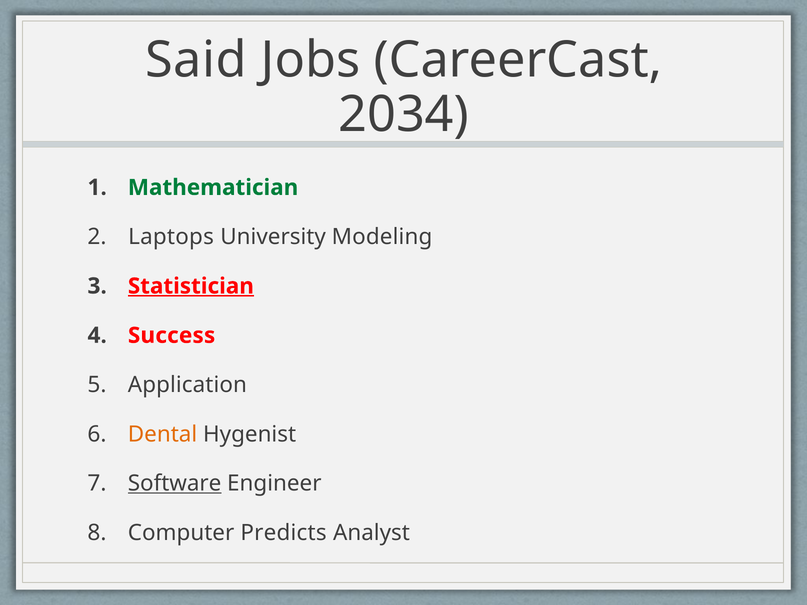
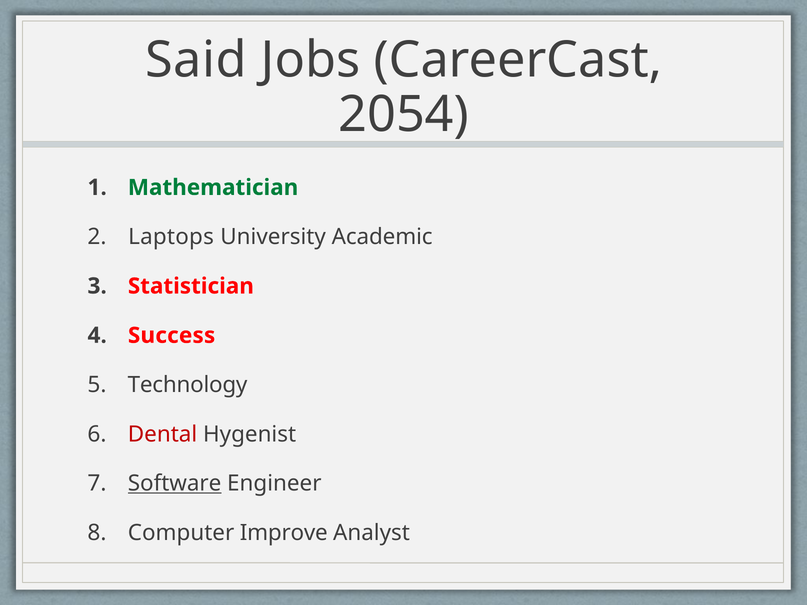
2034: 2034 -> 2054 (404, 114)
Modeling: Modeling -> Academic (382, 237)
Statistician underline: present -> none (191, 286)
Application: Application -> Technology (188, 385)
Dental colour: orange -> red (163, 434)
Predicts: Predicts -> Improve (284, 533)
